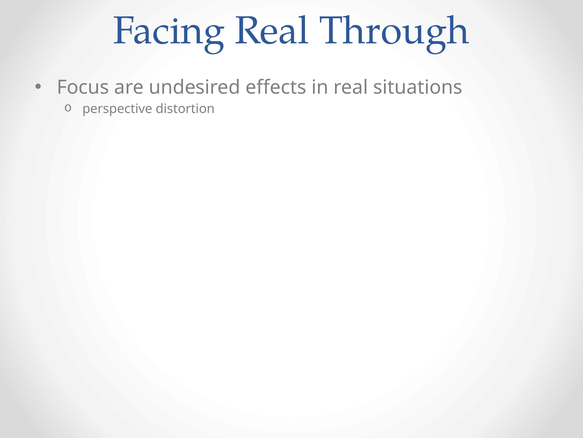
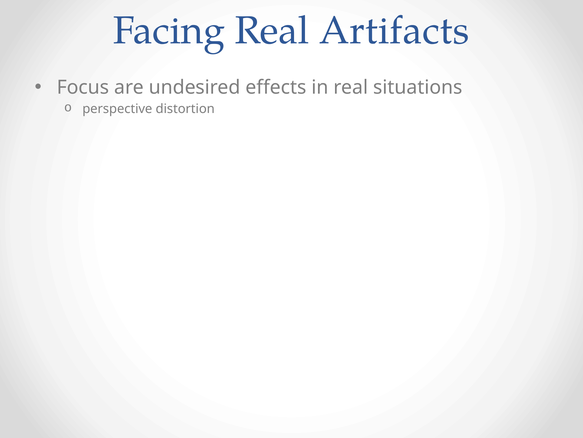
Through: Through -> Artifacts (394, 30)
